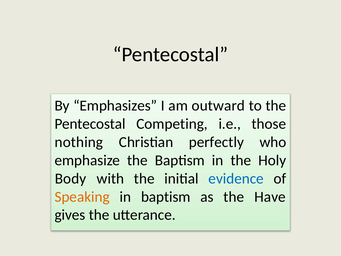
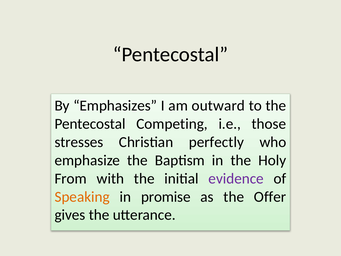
nothing: nothing -> stresses (79, 142)
Body: Body -> From (71, 178)
evidence colour: blue -> purple (236, 178)
in baptism: baptism -> promise (166, 197)
Have: Have -> Offer (270, 197)
